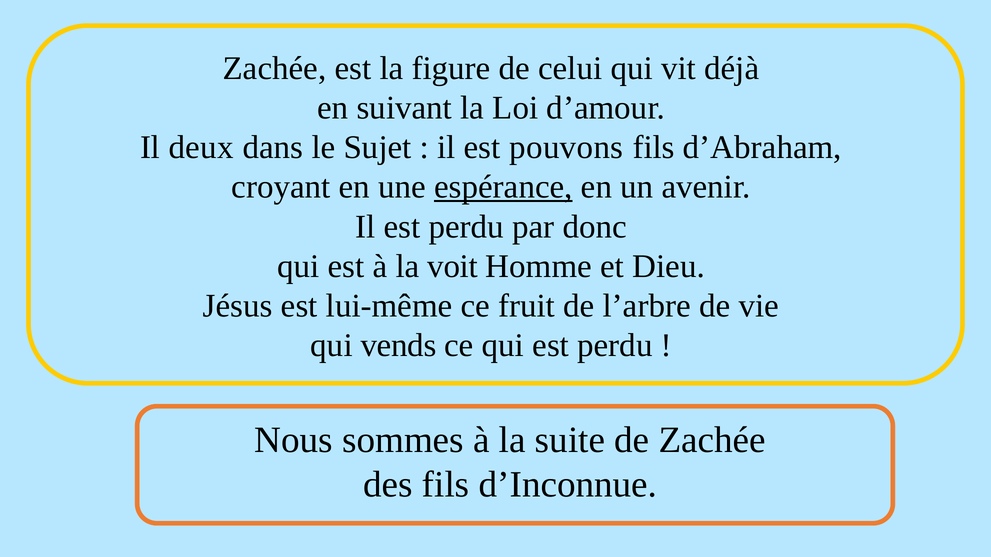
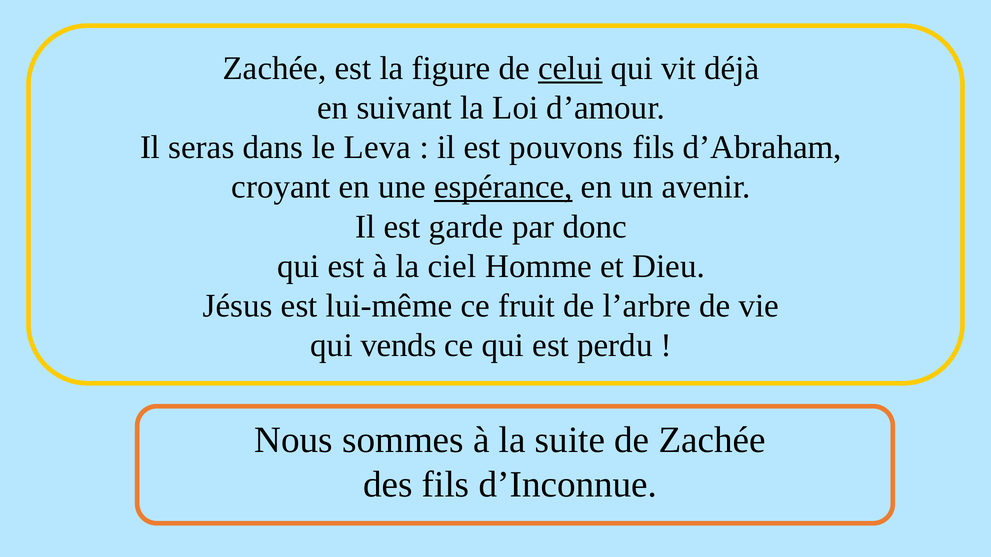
celui underline: none -> present (570, 68)
deux: deux -> seras (201, 147)
Sujet: Sujet -> Leva (377, 147)
Il est perdu: perdu -> garde (466, 227)
voit: voit -> ciel (452, 266)
